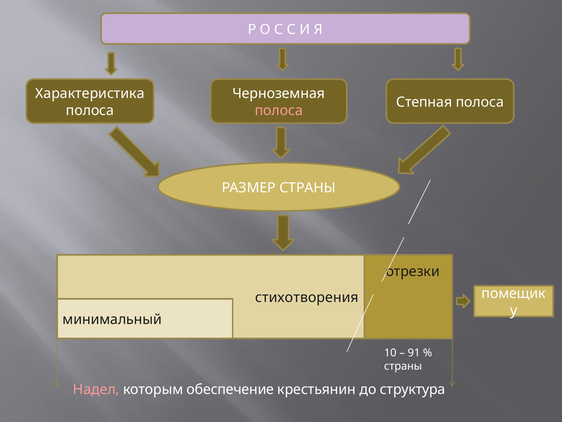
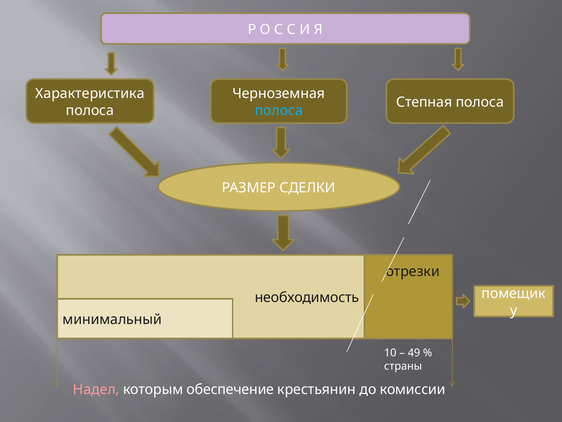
полоса colour: pink -> light blue (279, 110)
РАЗМЕР СТРАНЫ: СТРАНЫ -> СДЕЛКИ (307, 188)
стихотворения: стихотворения -> необходимость (307, 297)
91: 91 -> 49 (414, 353)
структура: структура -> комиссии (413, 389)
